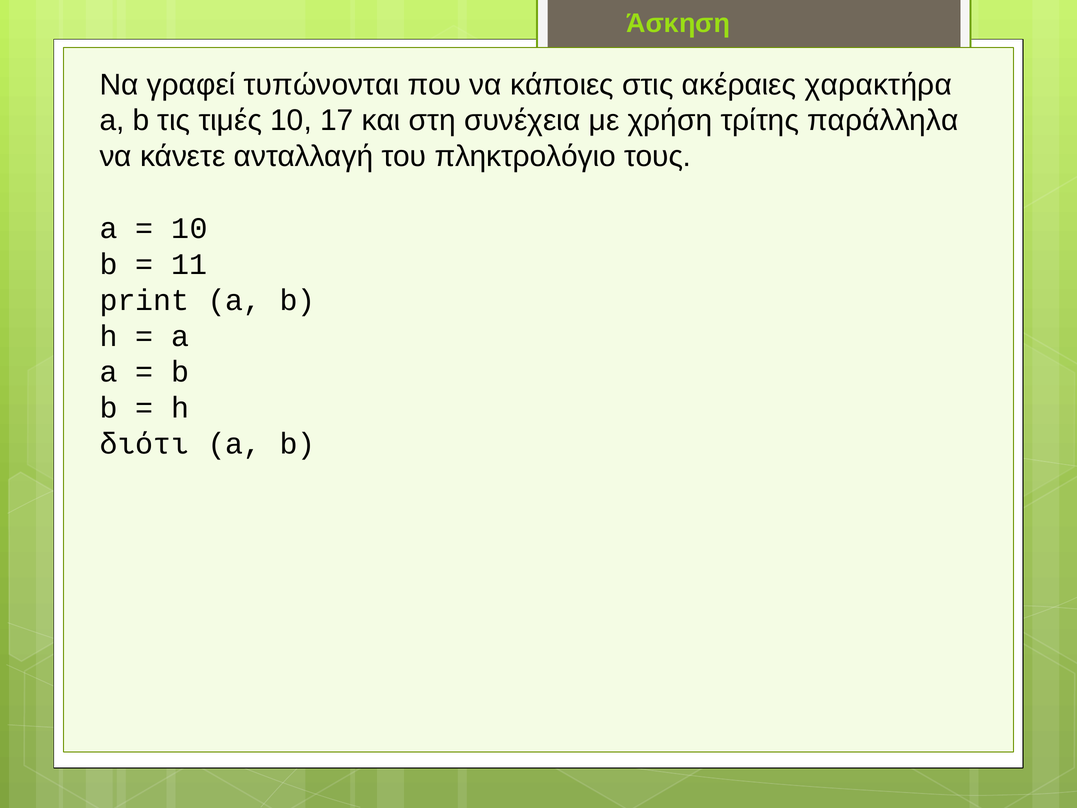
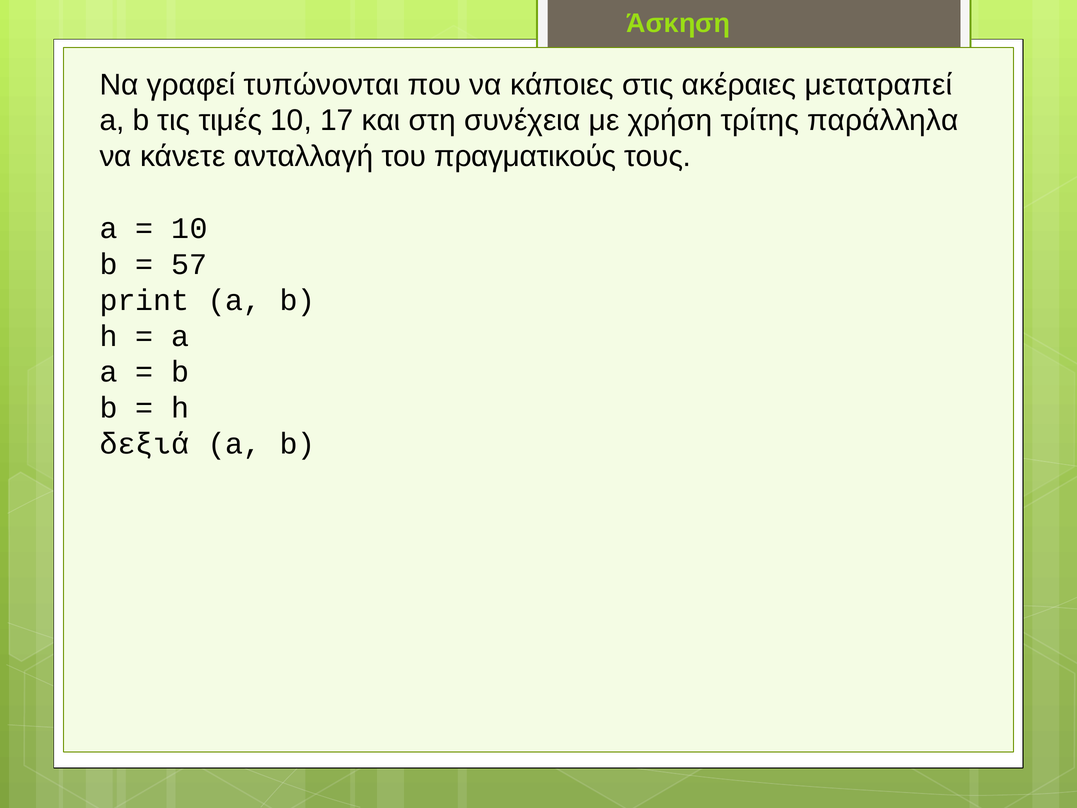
χαρακτήρα: χαρακτήρα -> μετατραπεί (878, 85)
πληκτρολόγιο: πληκτρολόγιο -> πραγματικούς (525, 156)
11: 11 -> 57 (189, 264)
διότι: διότι -> δεξιά (144, 444)
